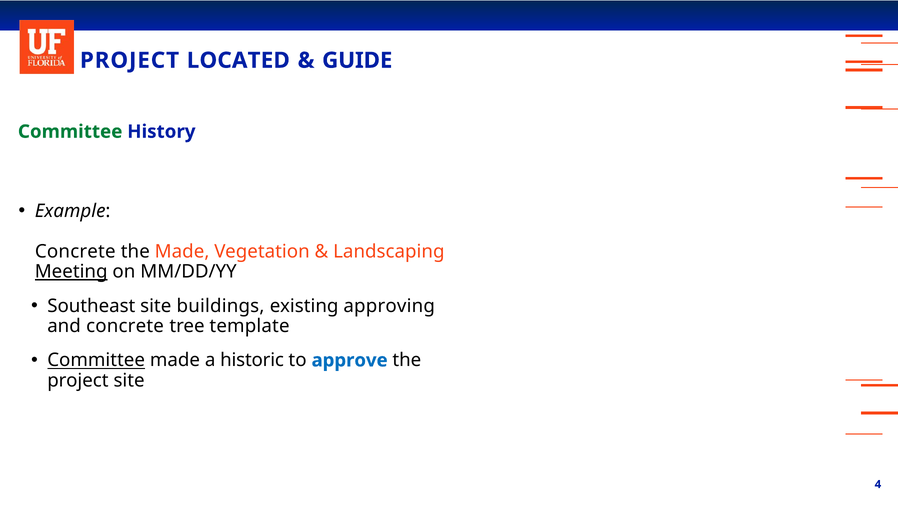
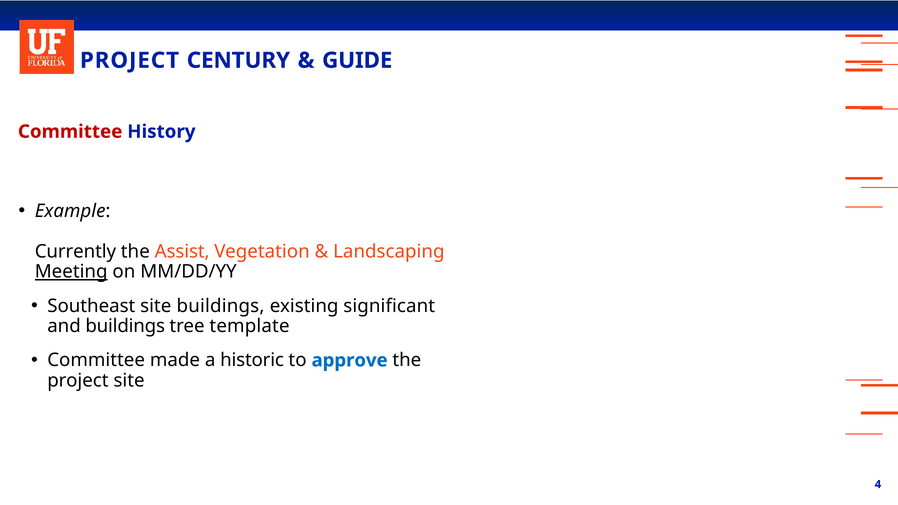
LOCATED: LOCATED -> CENTURY (238, 60)
Committee colour: green -> red (70, 132)
Concrete: Concrete -> Currently (75, 252)
the Made: Made -> Assist (182, 252)
approving: approving -> significant (389, 306)
and concrete: concrete -> buildings (125, 326)
Committee underline: present -> none (96, 360)
